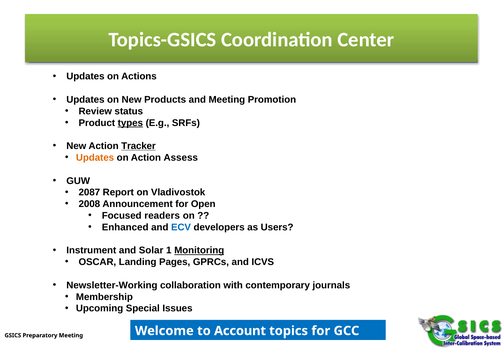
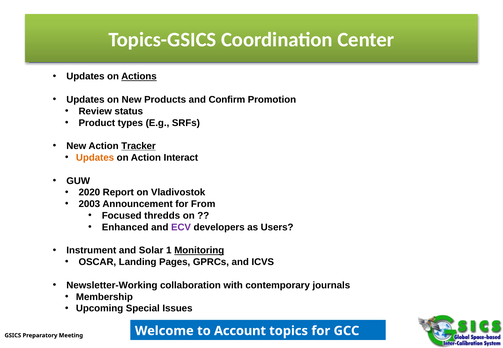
Actions underline: none -> present (139, 76)
and Meeting: Meeting -> Confirm (227, 100)
types underline: present -> none (130, 123)
Assess: Assess -> Interact (181, 158)
2087: 2087 -> 2020 (89, 193)
2008: 2008 -> 2003 (89, 204)
Open: Open -> From (203, 204)
readers: readers -> thredds (162, 216)
ECV colour: blue -> purple (181, 227)
